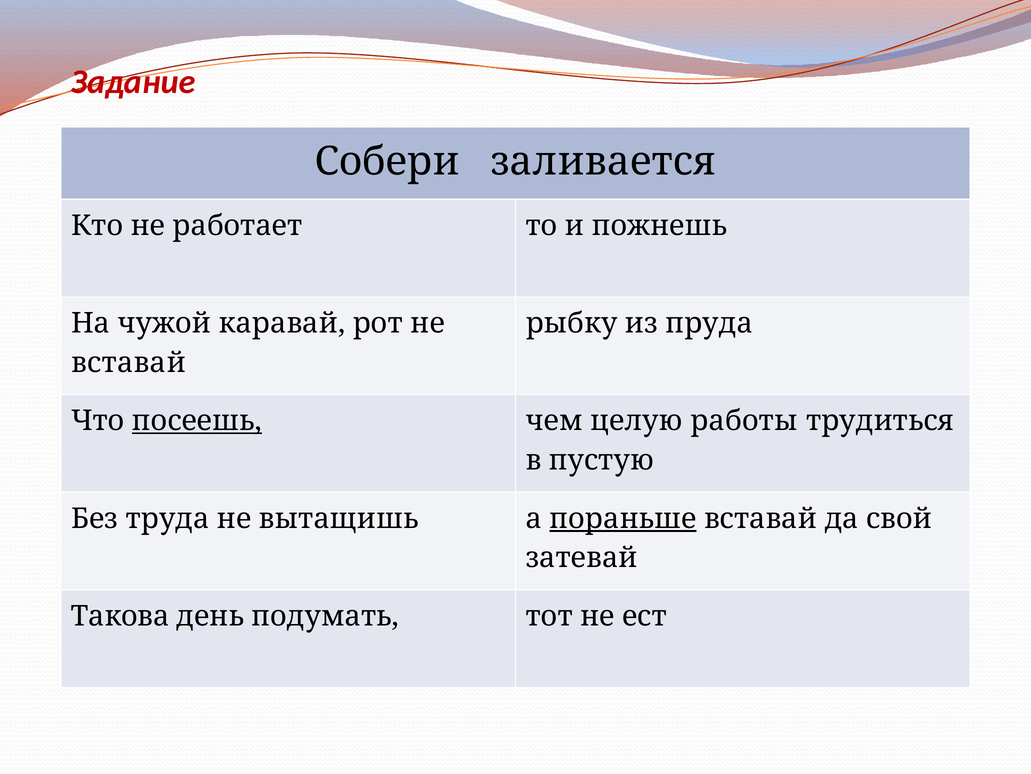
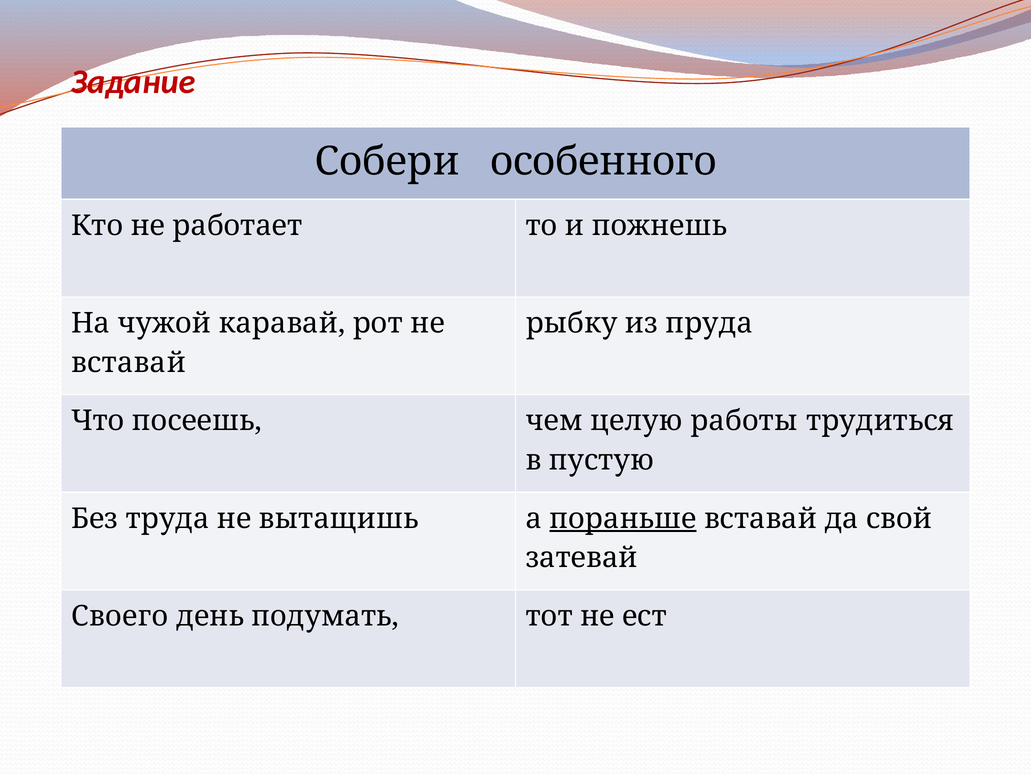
заливается: заливается -> особенного (604, 162)
посеешь underline: present -> none (197, 421)
Такова: Такова -> Своего (120, 616)
